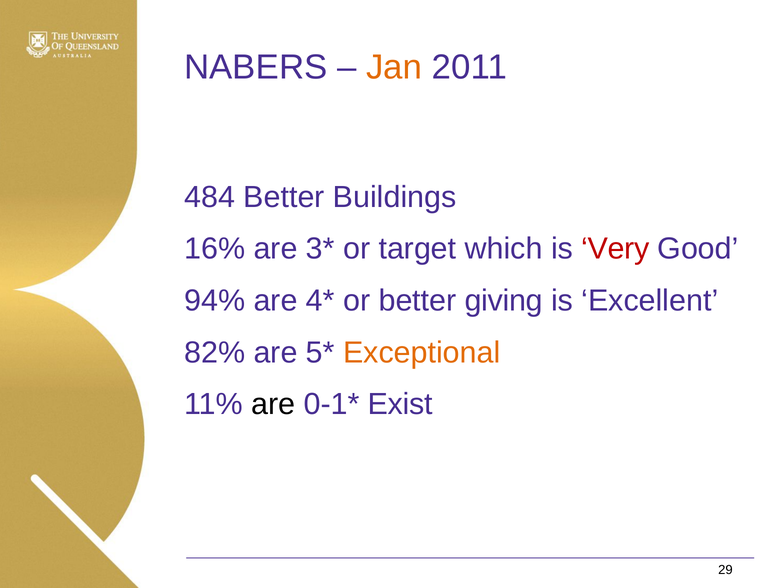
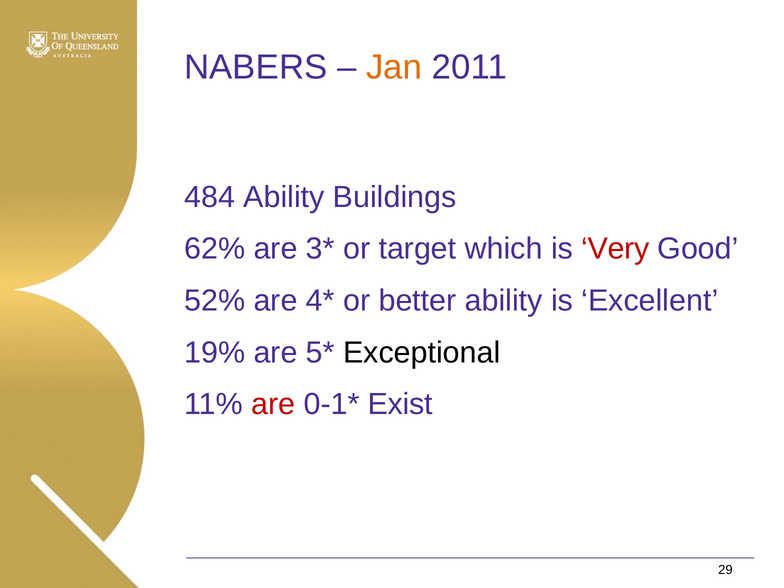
484 Better: Better -> Ability (284, 197)
16%: 16% -> 62% (215, 249)
94%: 94% -> 52% (215, 301)
better giving: giving -> ability (504, 301)
82%: 82% -> 19% (215, 353)
Exceptional colour: orange -> black (422, 353)
are colour: black -> red (273, 404)
